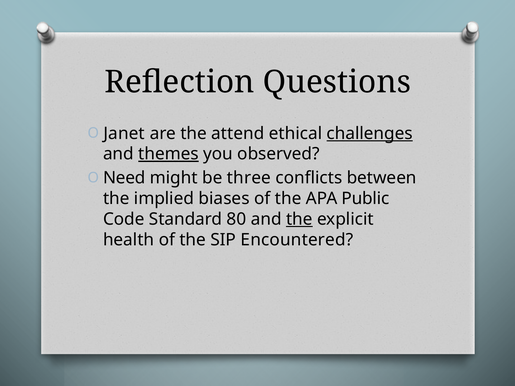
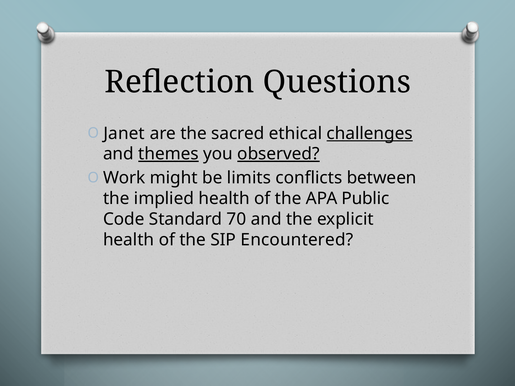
attend: attend -> sacred (238, 133)
observed underline: none -> present (278, 154)
Need: Need -> Work (124, 178)
three: three -> limits (249, 178)
implied biases: biases -> health (224, 199)
80: 80 -> 70 (236, 219)
the underline: present -> none (299, 219)
